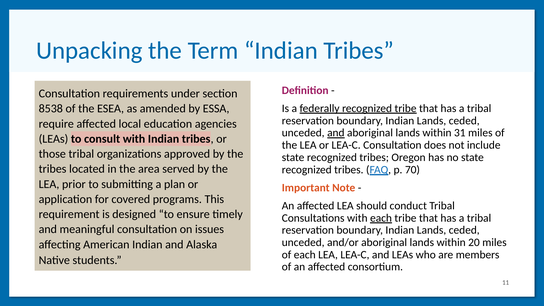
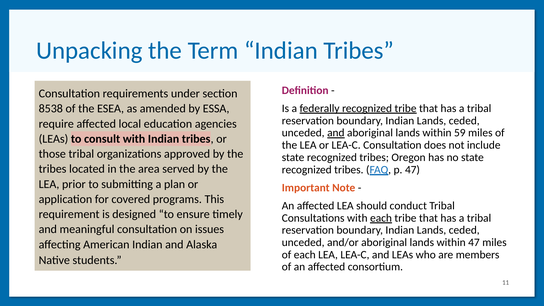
31: 31 -> 59 (460, 133)
p 70: 70 -> 47 (412, 170)
within 20: 20 -> 47 (474, 242)
